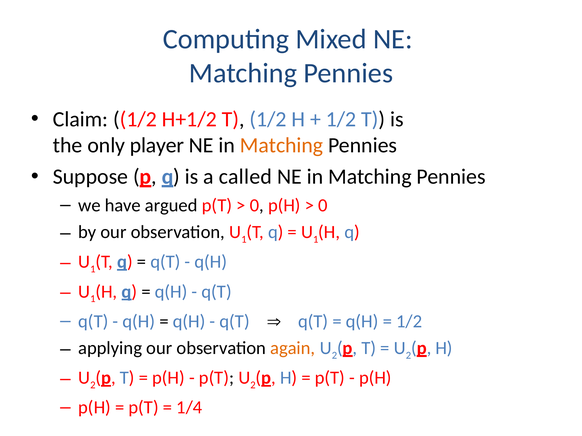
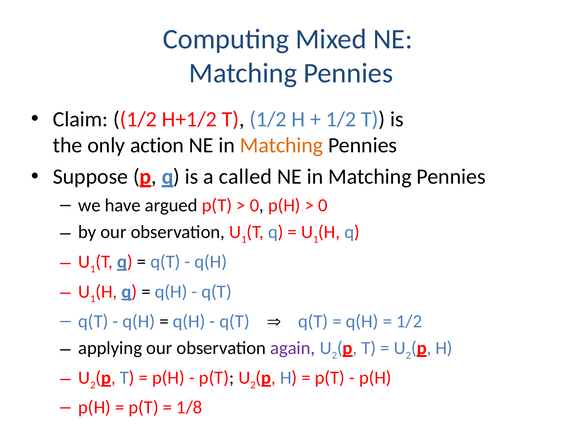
player: player -> action (157, 146)
again colour: orange -> purple (293, 348)
1/4: 1/4 -> 1/8 (189, 408)
